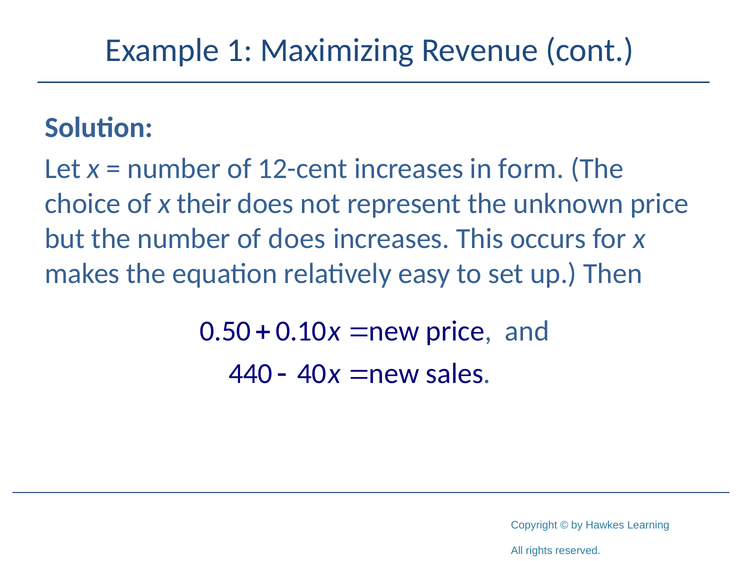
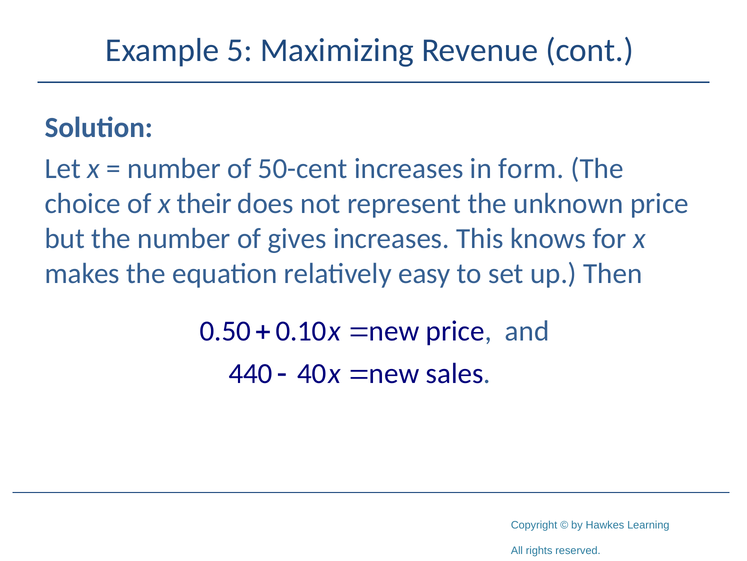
1: 1 -> 5 (240, 50)
12-cent: 12-cent -> 50-cent (303, 168)
of does: does -> gives (297, 238)
occurs: occurs -> knows (548, 238)
